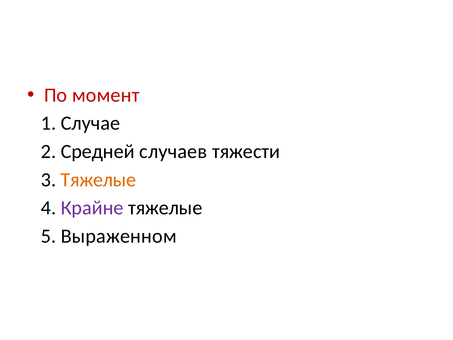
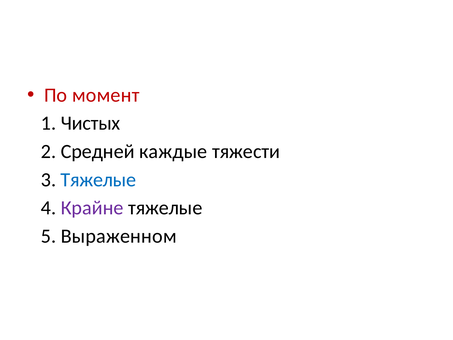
Случае: Случае -> Чистых (90, 123)
случаев: случаев -> каждые (173, 151)
Тяжелые colour: orange -> blue (98, 180)
